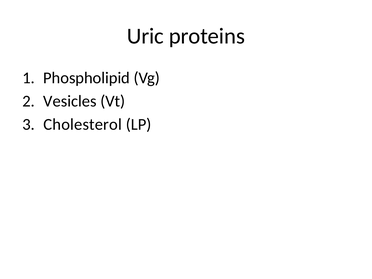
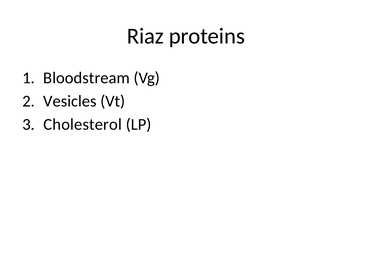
Uric: Uric -> Riaz (145, 36)
Phospholipid: Phospholipid -> Bloodstream (87, 78)
